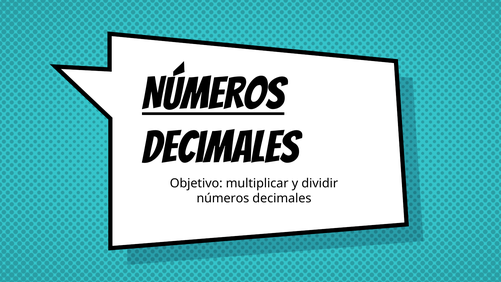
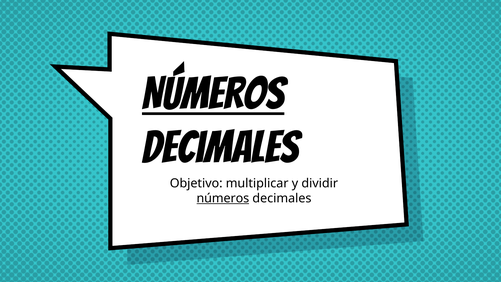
números underline: none -> present (223, 198)
